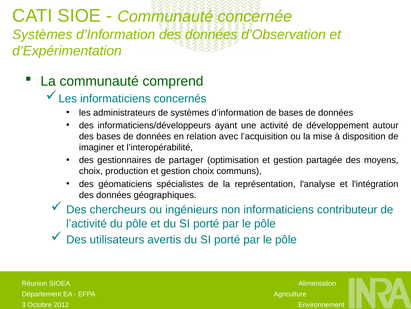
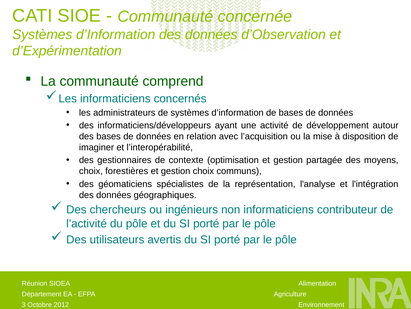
partager: partager -> contexte (186, 160)
production: production -> forestières (127, 171)
